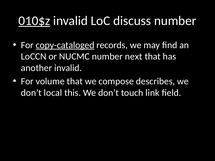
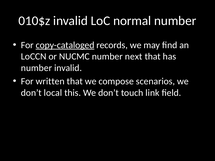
010$z underline: present -> none (34, 21)
discuss: discuss -> normal (132, 21)
another: another -> number (37, 68)
volume: volume -> written (50, 81)
describes: describes -> scenarios (155, 81)
